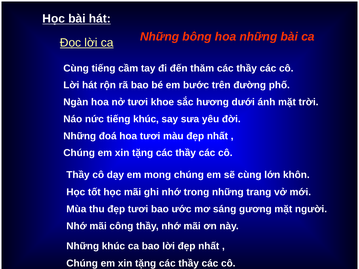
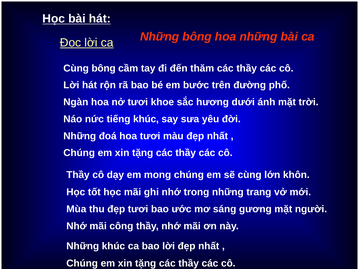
Cùng tiếng: tiếng -> bông (104, 68)
